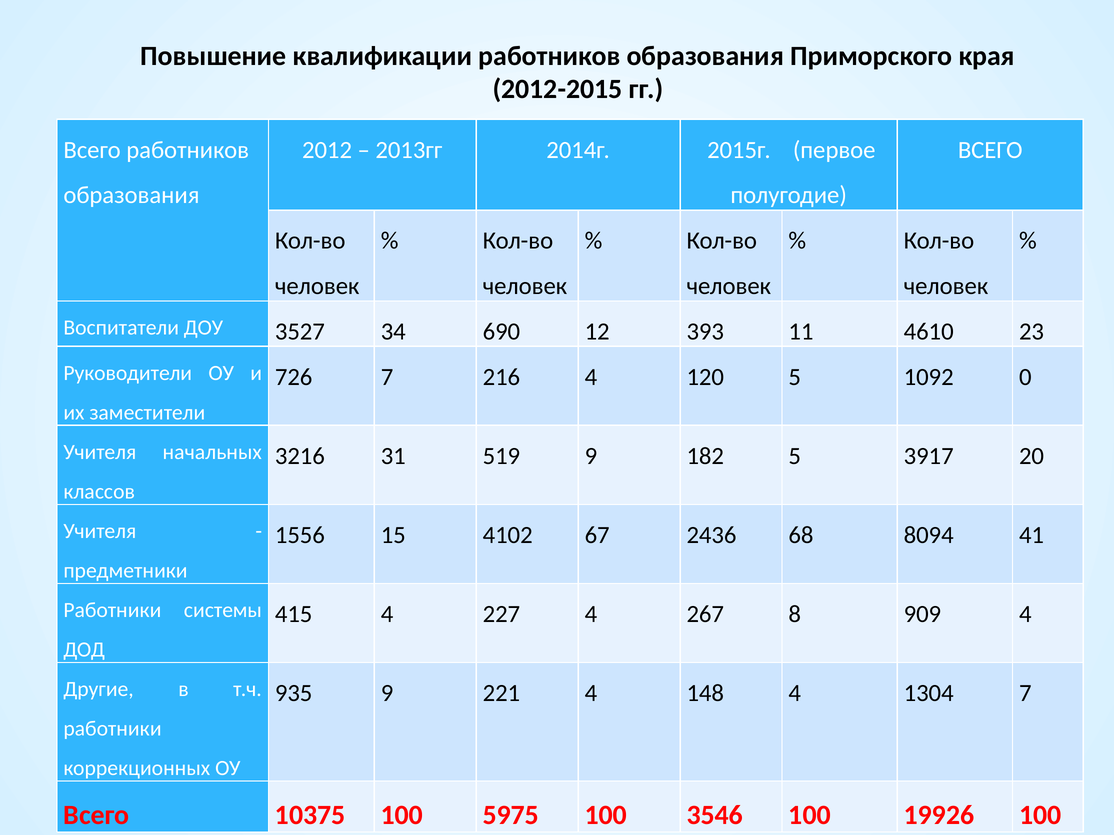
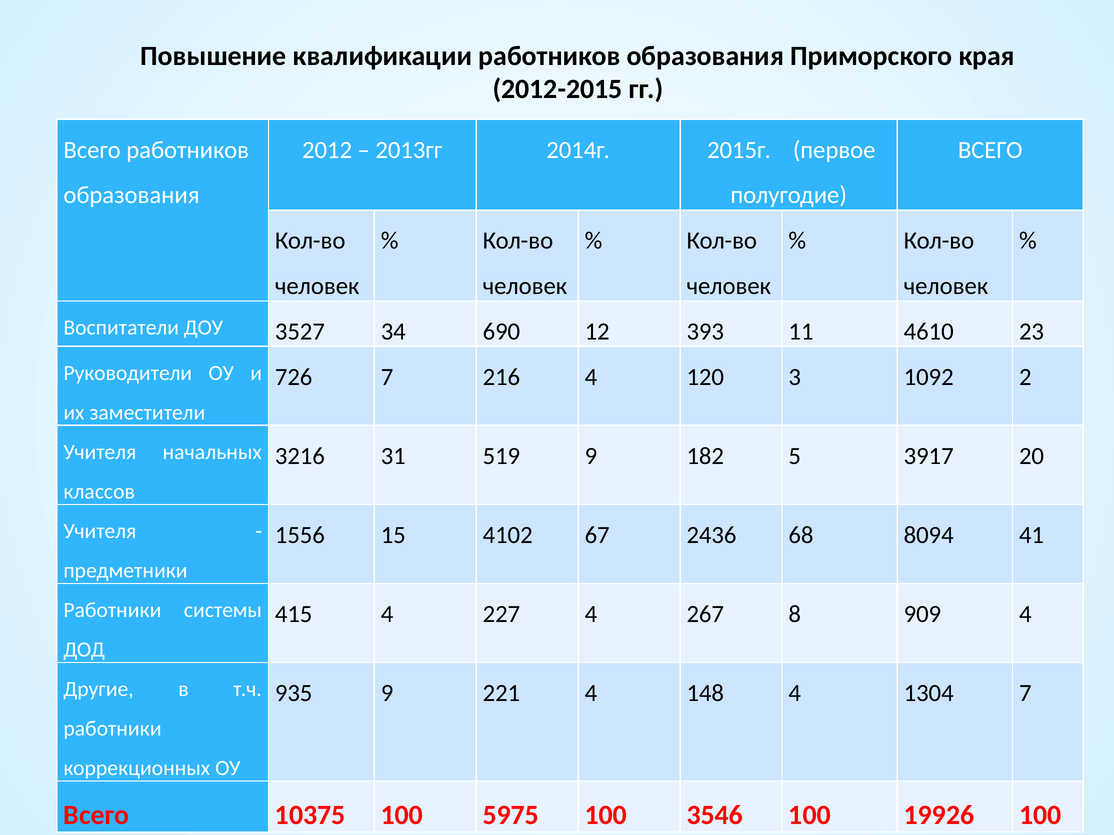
120 5: 5 -> 3 (795, 377)
0: 0 -> 2 (1025, 377)
